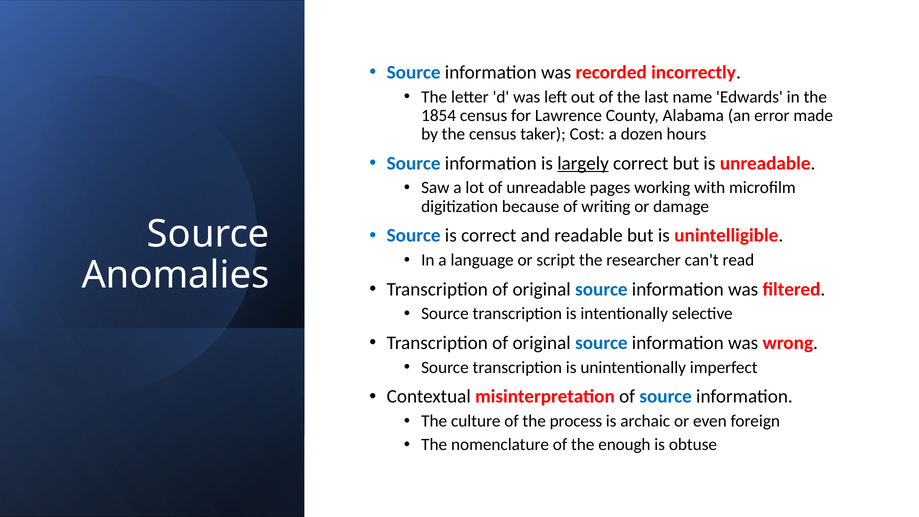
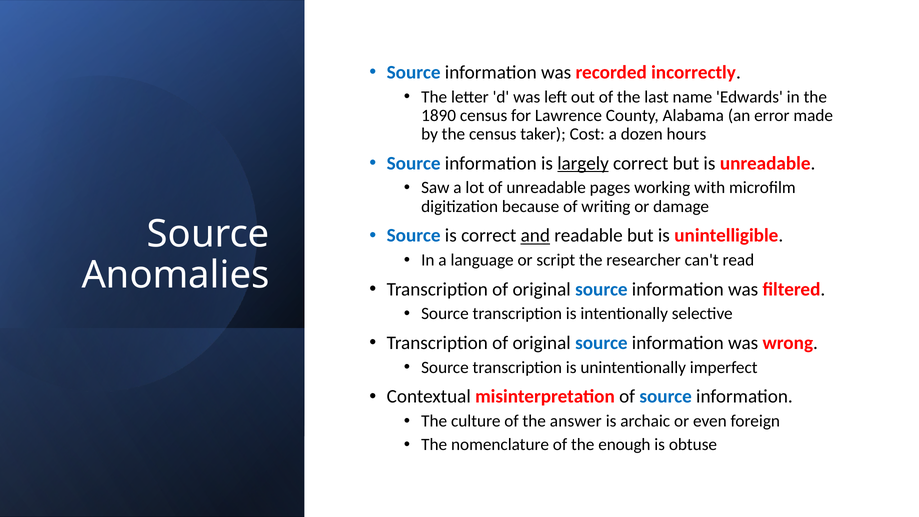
1854: 1854 -> 1890 (439, 115)
and underline: none -> present (535, 236)
process: process -> answer (576, 421)
